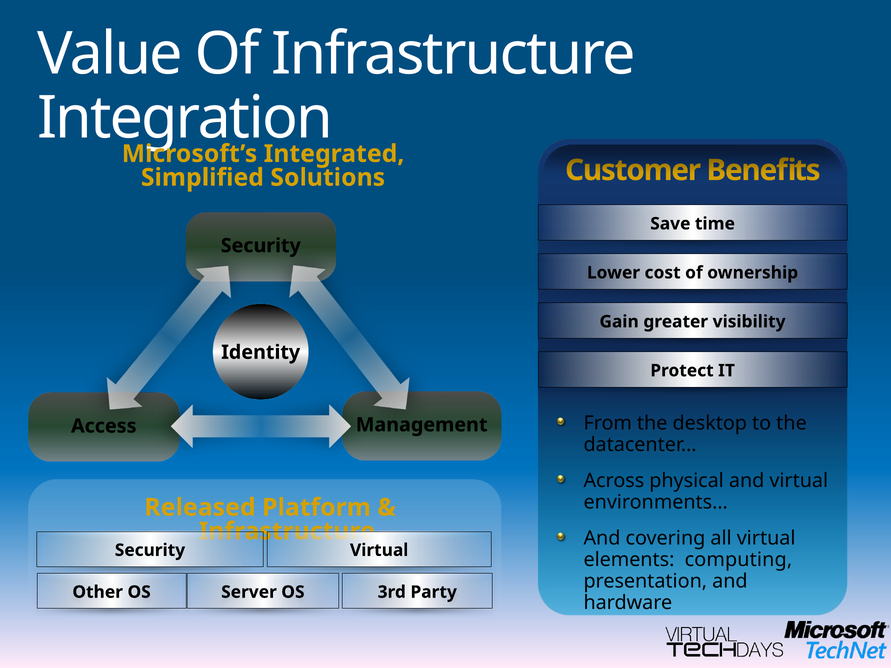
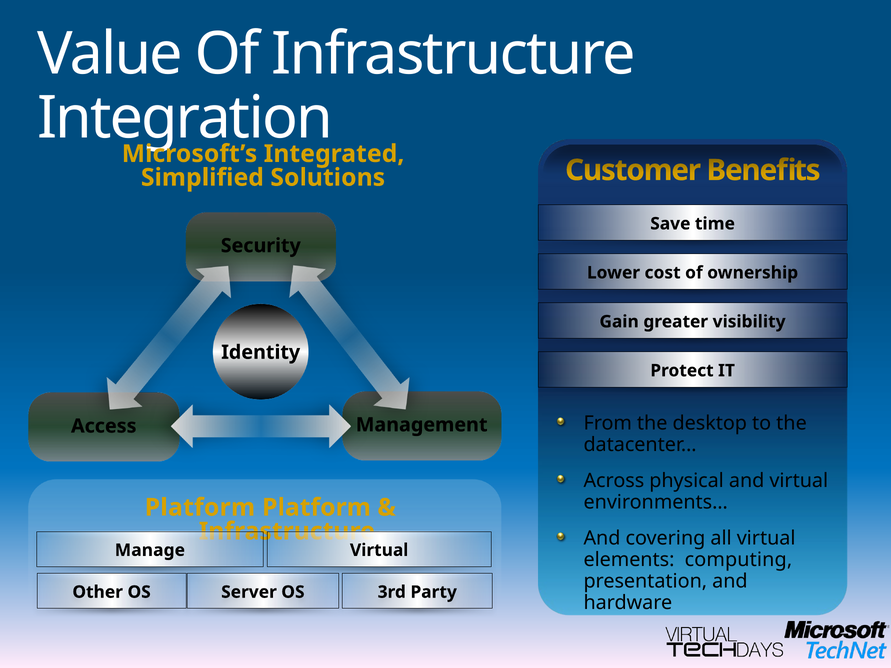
Released: Released -> Platform (200, 508)
Security: Security -> Manage (150, 550)
